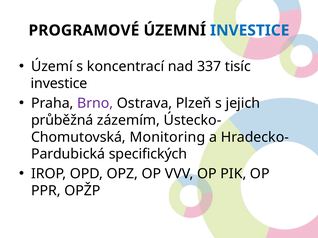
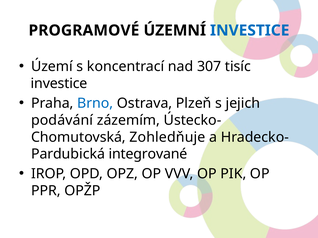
337: 337 -> 307 (209, 67)
Brno colour: purple -> blue (95, 103)
průběžná: průběžná -> podávání (62, 120)
Monitoring: Monitoring -> Zohledňuje (167, 137)
specifických: specifických -> integrované (148, 154)
